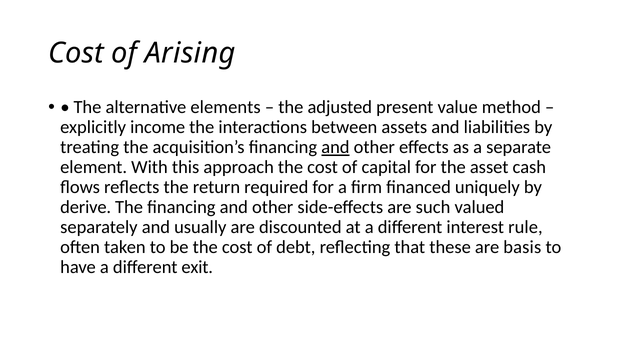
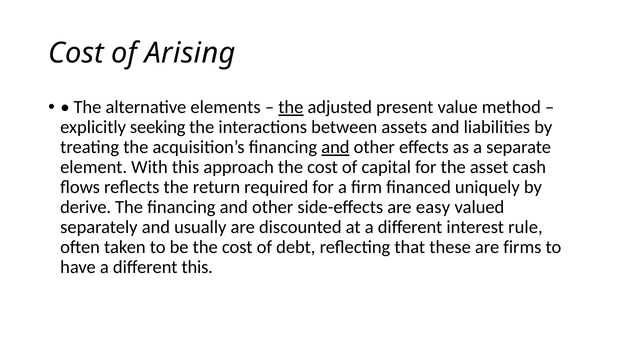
the underline: none -> present (291, 107)
income: income -> seeking (158, 127)
such: such -> easy (433, 207)
basis: basis -> firms (522, 247)
different exit: exit -> this (197, 267)
